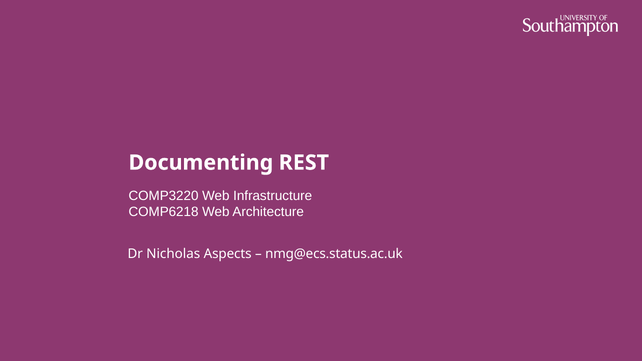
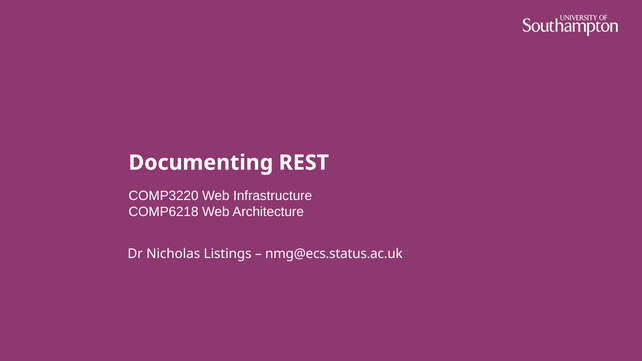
Aspects: Aspects -> Listings (228, 254)
